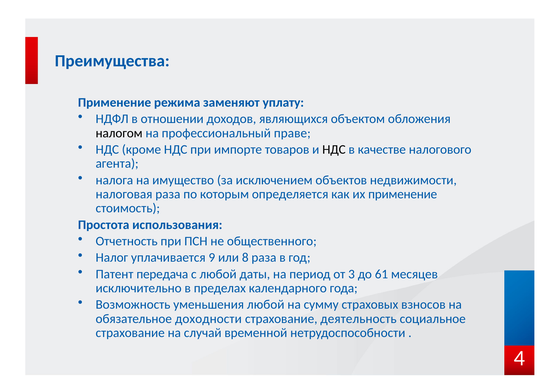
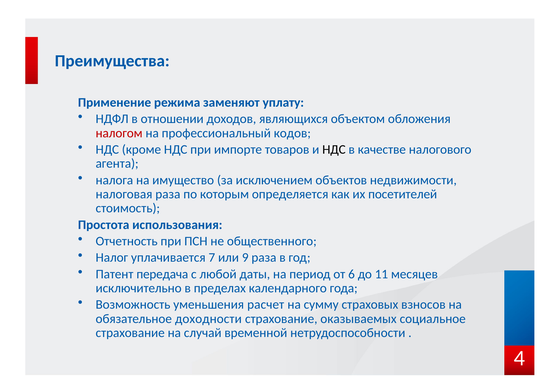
налогом colour: black -> red (119, 133)
праве: праве -> кодов (292, 133)
их применение: применение -> посетителей (403, 194)
9: 9 -> 7 (212, 258)
8: 8 -> 9 (245, 258)
3: 3 -> 6 (352, 274)
61: 61 -> 11 (381, 274)
уменьшения любой: любой -> расчет (266, 305)
деятельность: деятельность -> оказываемых (359, 319)
